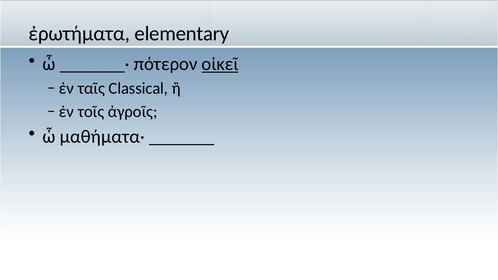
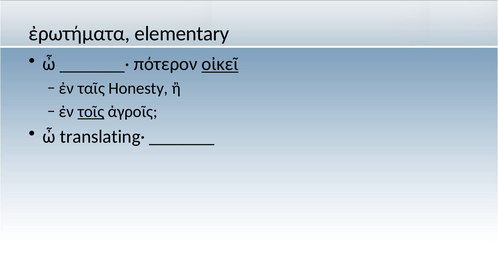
Classical: Classical -> Honesty (138, 89)
τοῖς underline: none -> present (91, 112)
μαθήματα·: μαθήματα· -> translating· (102, 137)
